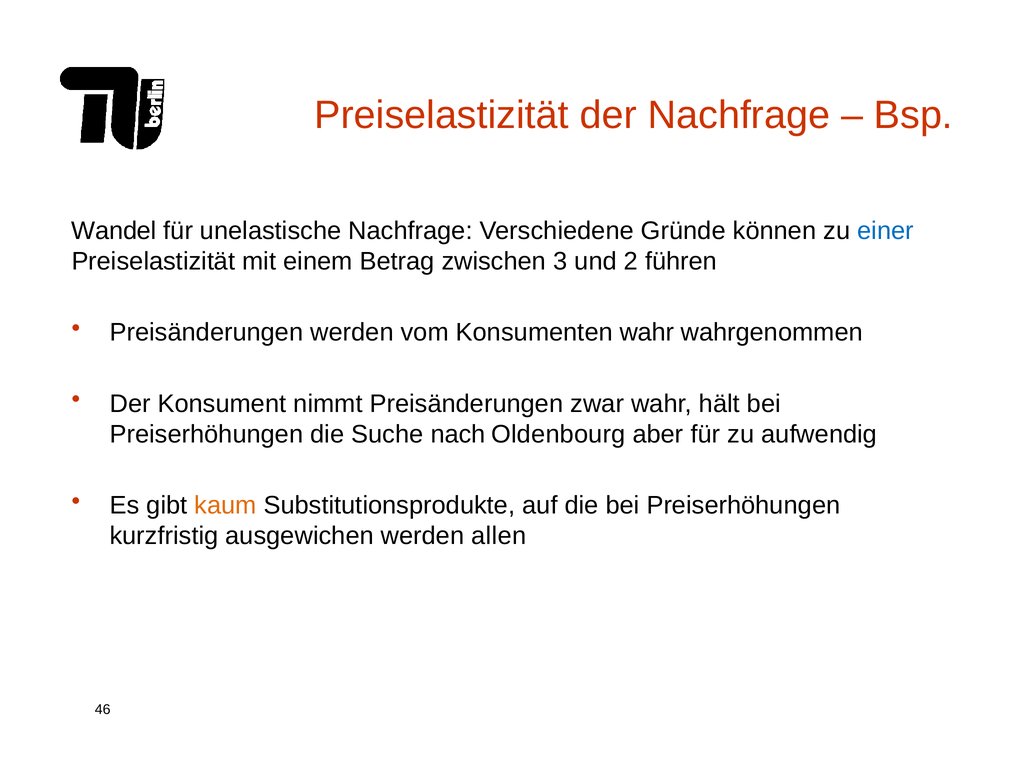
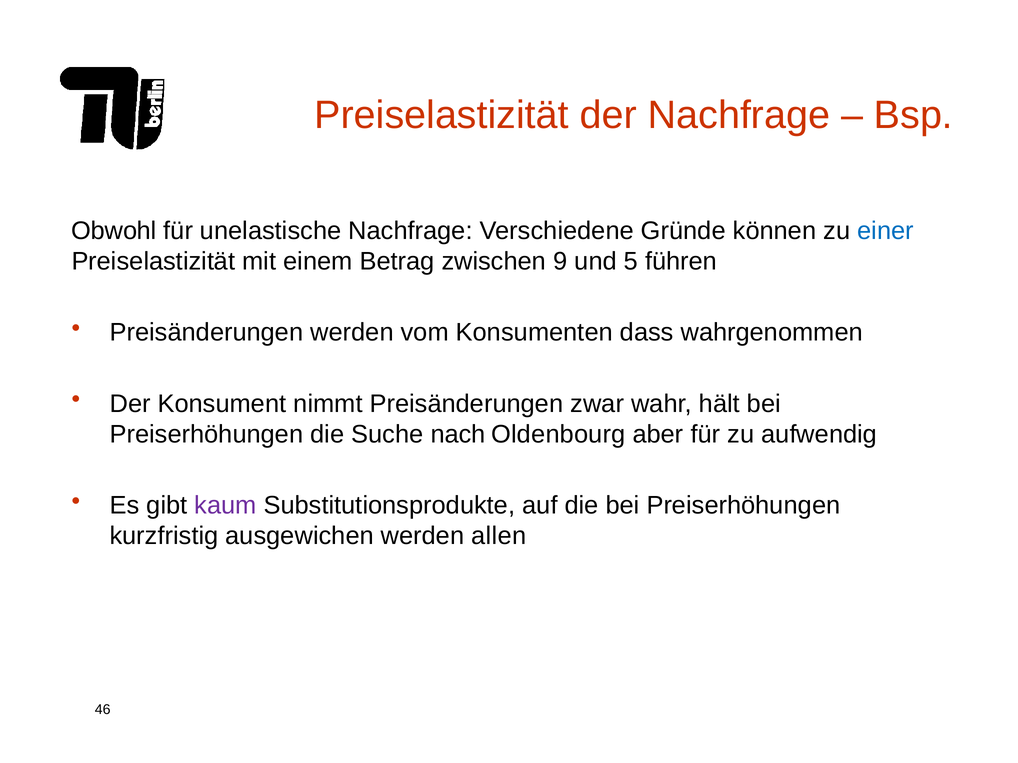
Wandel: Wandel -> Obwohl (114, 231)
3: 3 -> 9 (560, 261)
2: 2 -> 5 (631, 261)
Konsumenten wahr: wahr -> dass (647, 333)
kaum colour: orange -> purple (226, 506)
